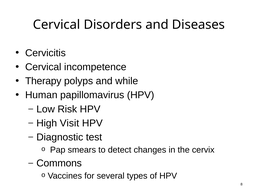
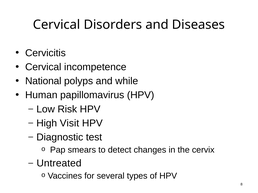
Therapy: Therapy -> National (43, 81)
Commons: Commons -> Untreated (59, 164)
